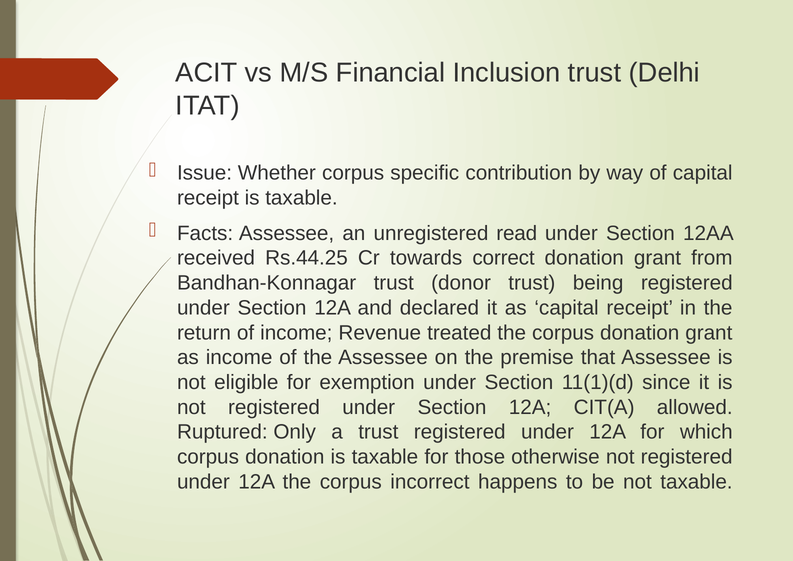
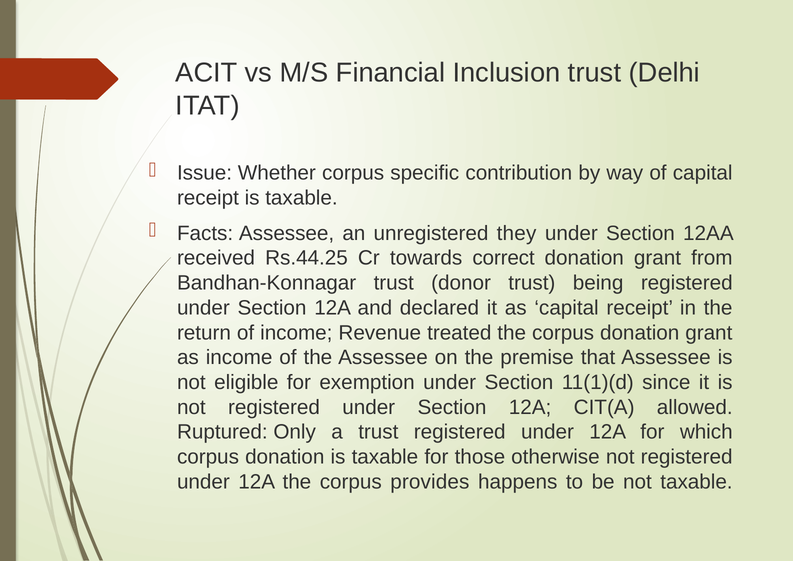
read: read -> they (517, 233)
incorrect: incorrect -> provides (430, 482)
